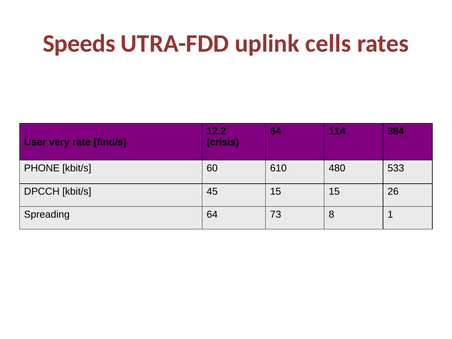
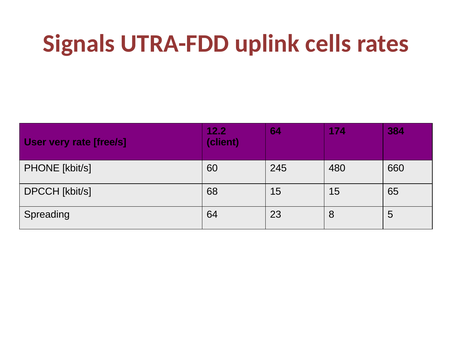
Speeds: Speeds -> Signals (79, 44)
114: 114 -> 174 (337, 131)
find/s: find/s -> free/s (110, 142)
crisis: crisis -> client (223, 142)
610: 610 -> 245 (278, 168)
533: 533 -> 660 (396, 168)
45: 45 -> 68 (212, 192)
26: 26 -> 65 (393, 192)
73: 73 -> 23 (276, 214)
1: 1 -> 5 (390, 214)
